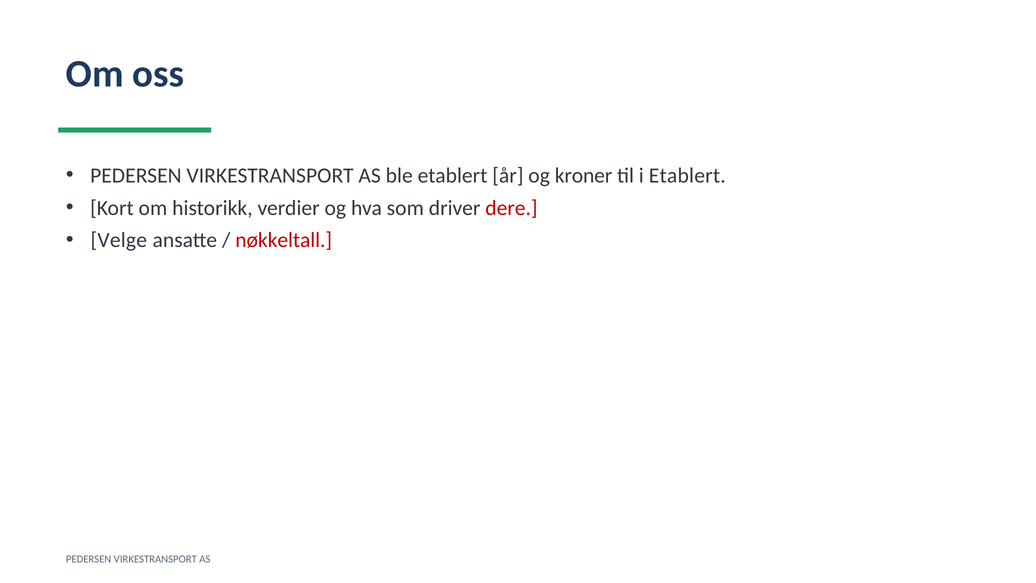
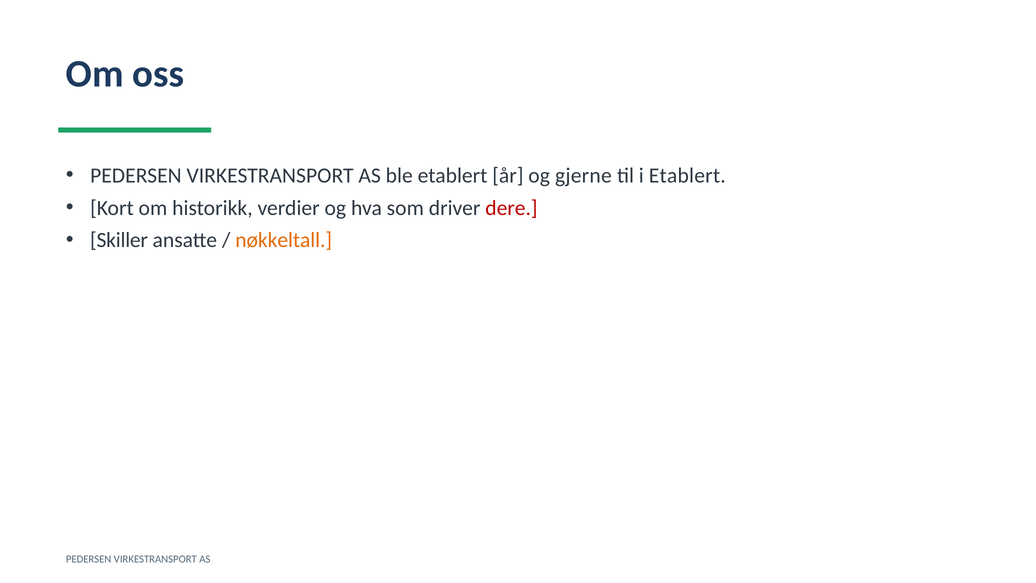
kroner: kroner -> gjerne (583, 175)
Velge: Velge -> Skiller (119, 240)
nøkkeltall colour: red -> orange (284, 240)
